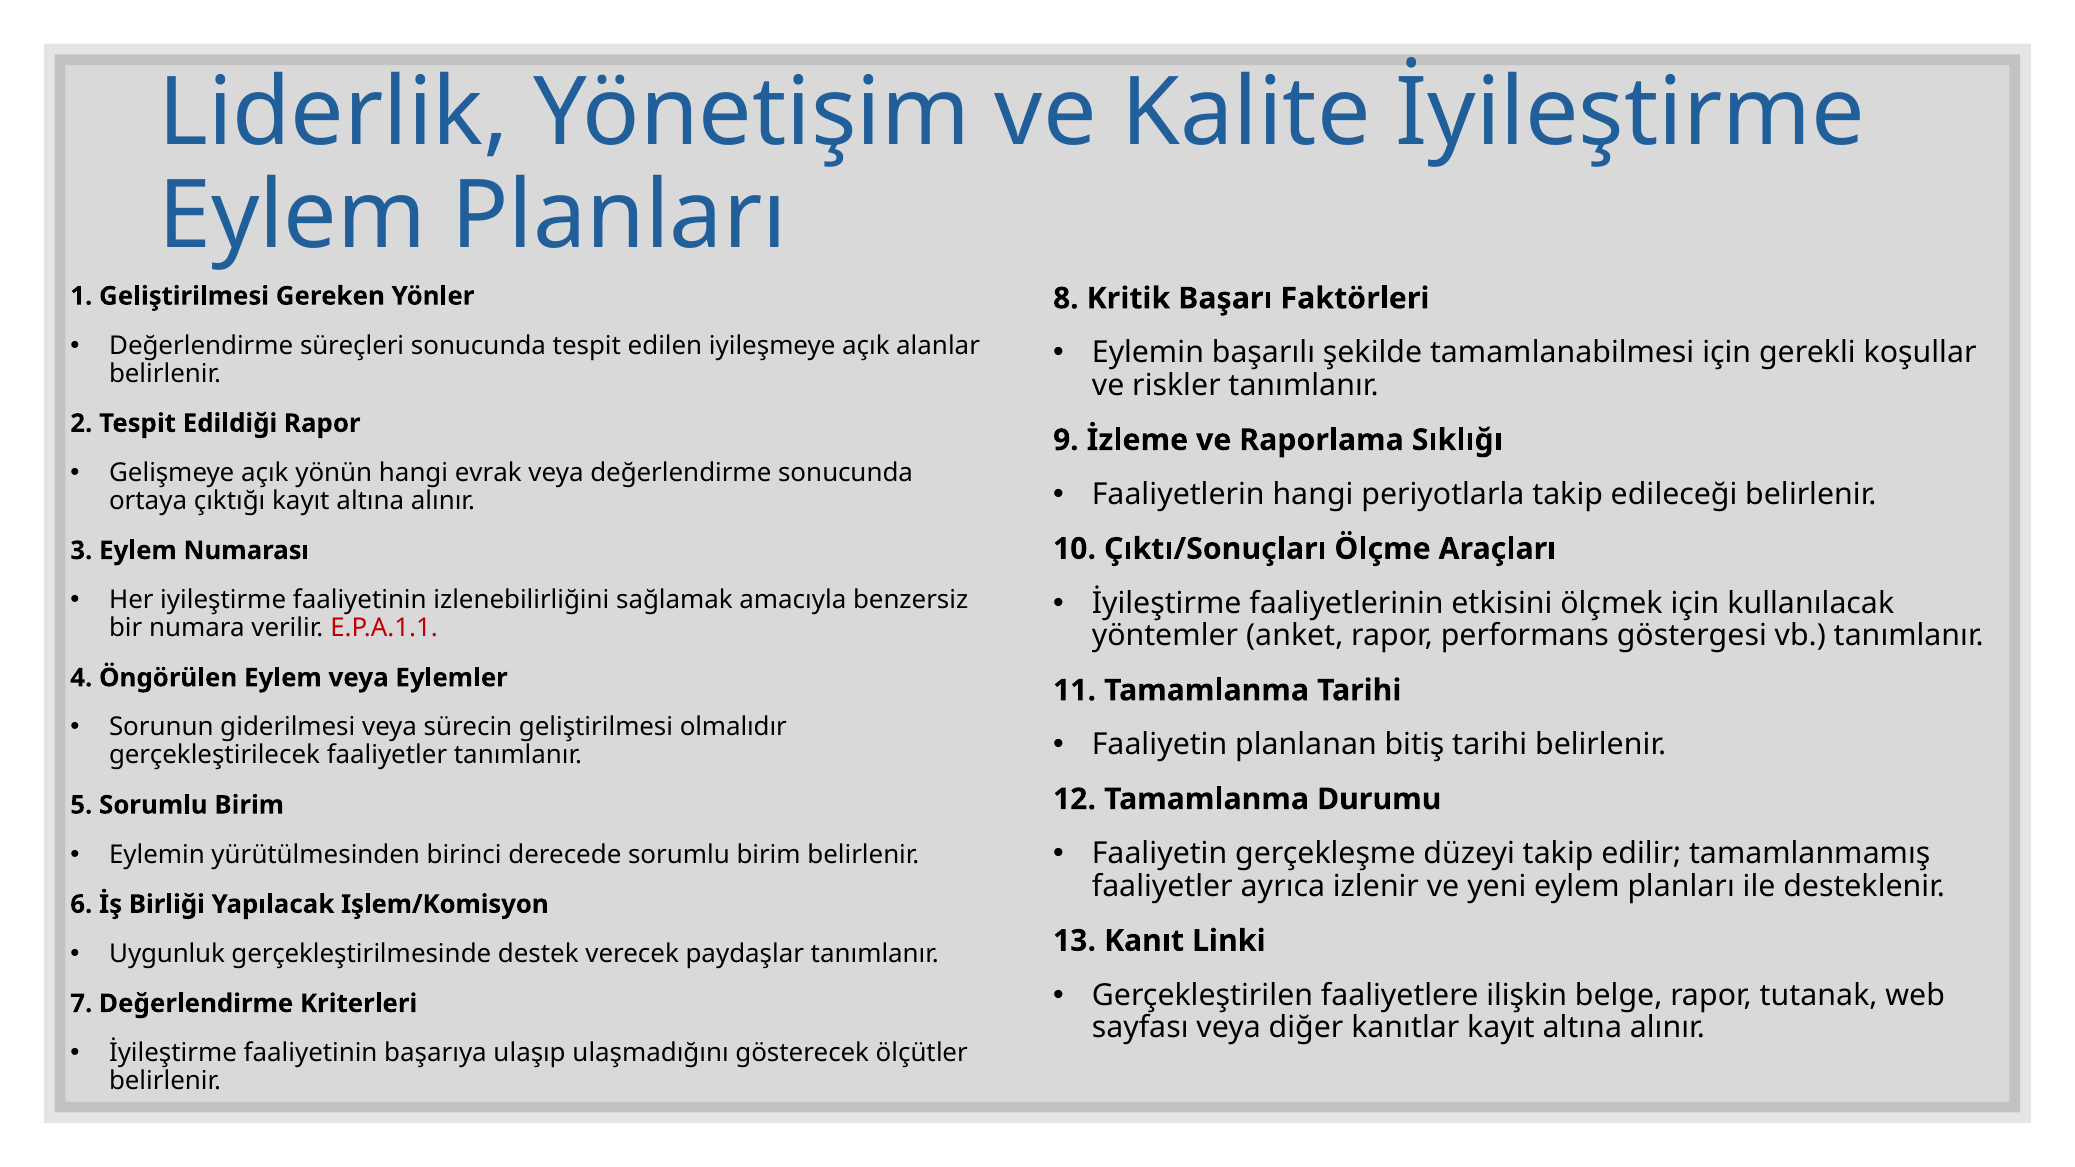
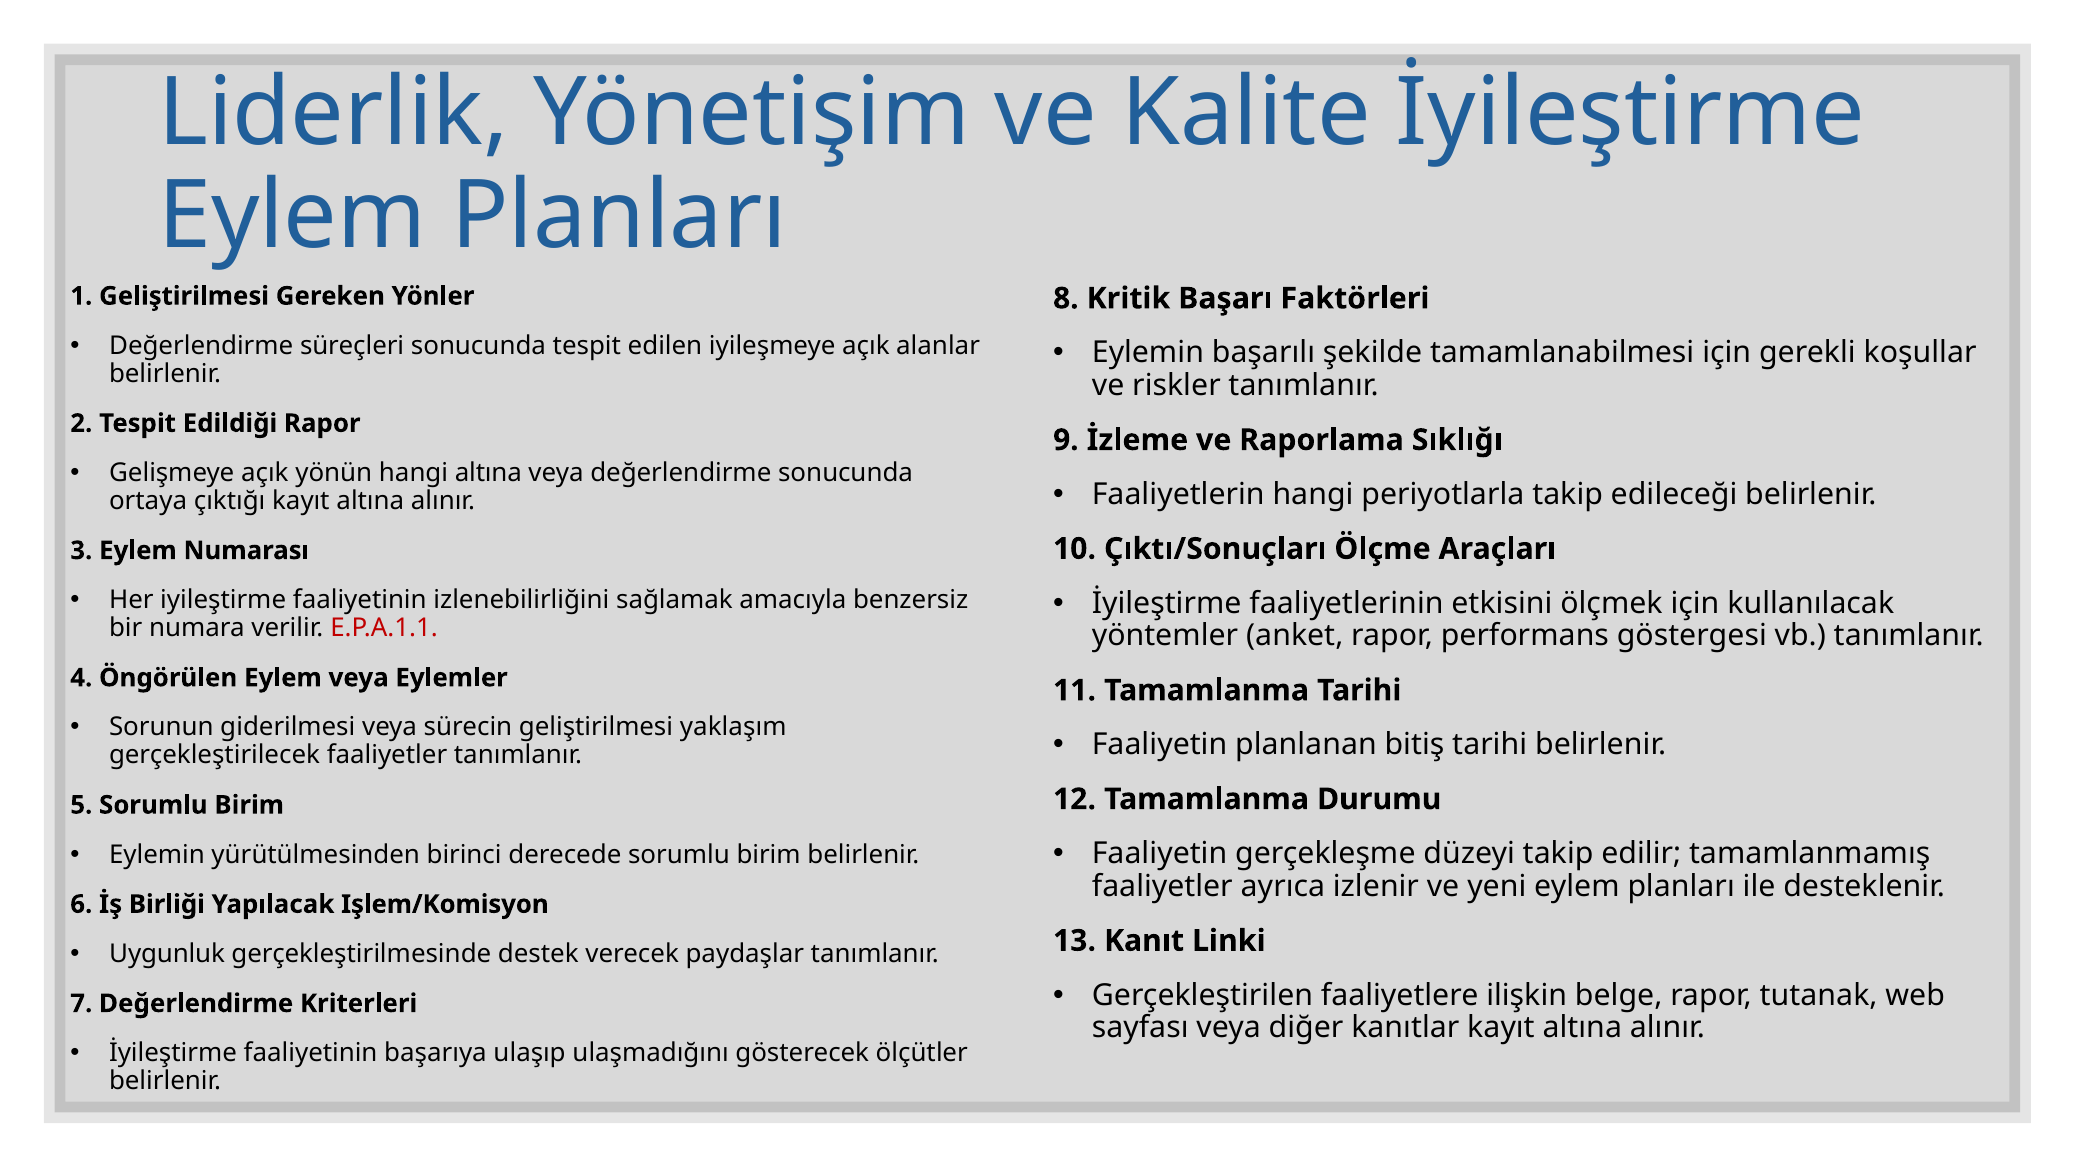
hangi evrak: evrak -> altına (488, 473)
olmalıdır: olmalıdır -> yaklaşım (733, 728)
